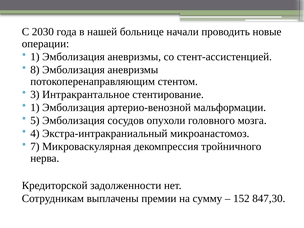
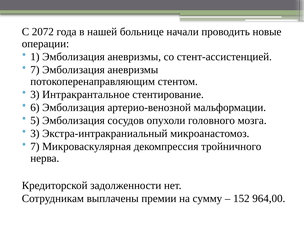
2030: 2030 -> 2072 (43, 32)
8: 8 -> 7 (35, 70)
1: 1 -> 6 (35, 108)
4: 4 -> 3 (35, 133)
847,30: 847,30 -> 964,00 (269, 199)
